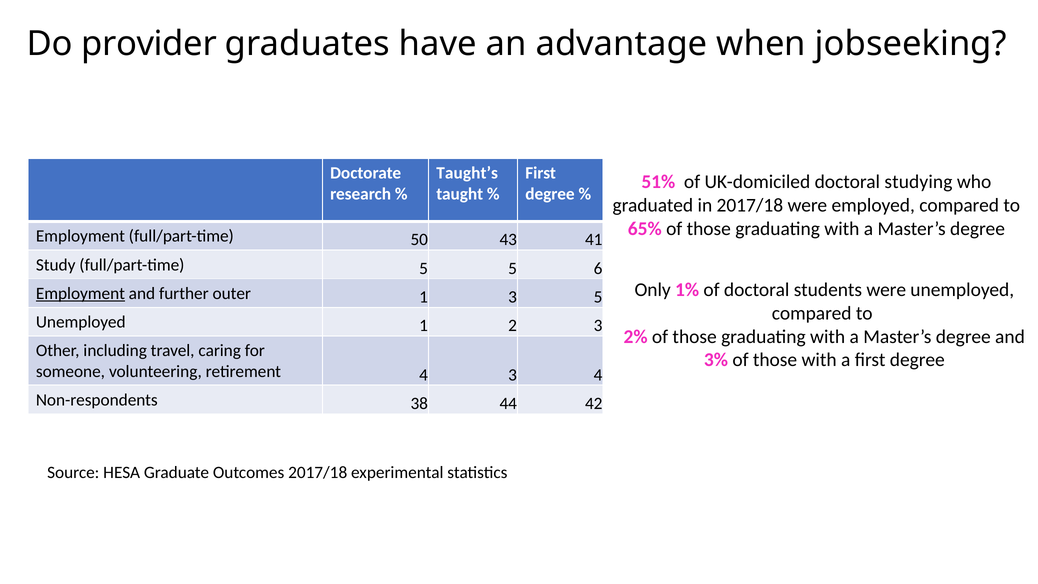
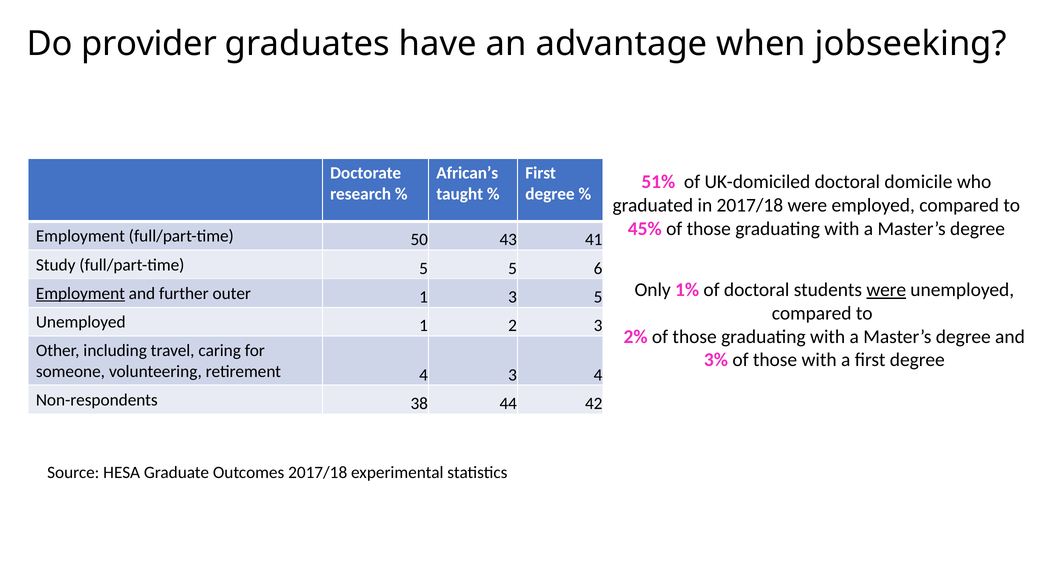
Taught’s: Taught’s -> African’s (467, 173)
studying: studying -> domicile (918, 182)
65%: 65% -> 45% (645, 229)
were underline: none -> present (886, 290)
